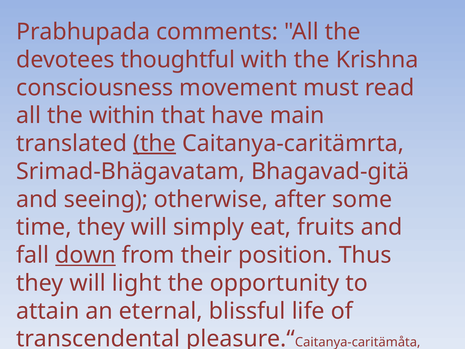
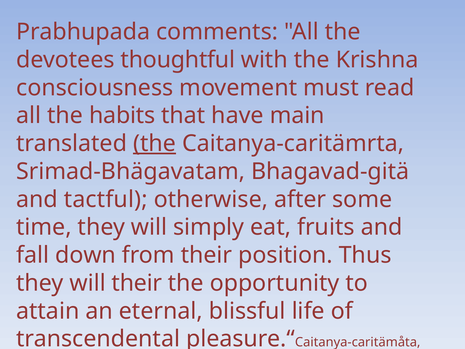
within: within -> habits (122, 116)
seeing: seeing -> tactful (106, 199)
down underline: present -> none (86, 255)
will light: light -> their (137, 283)
